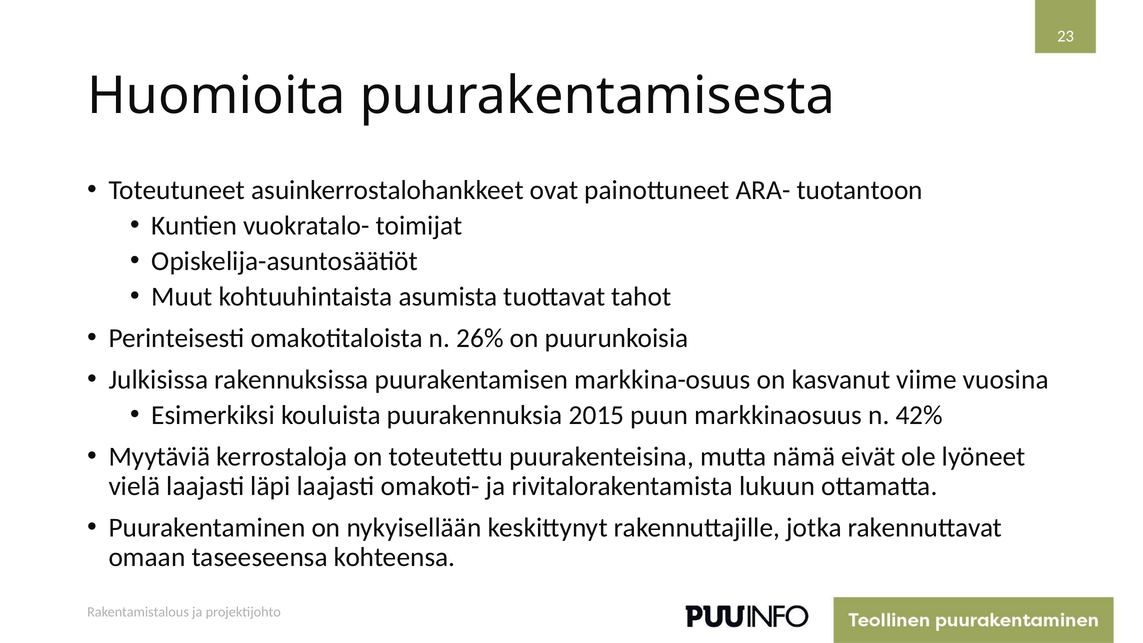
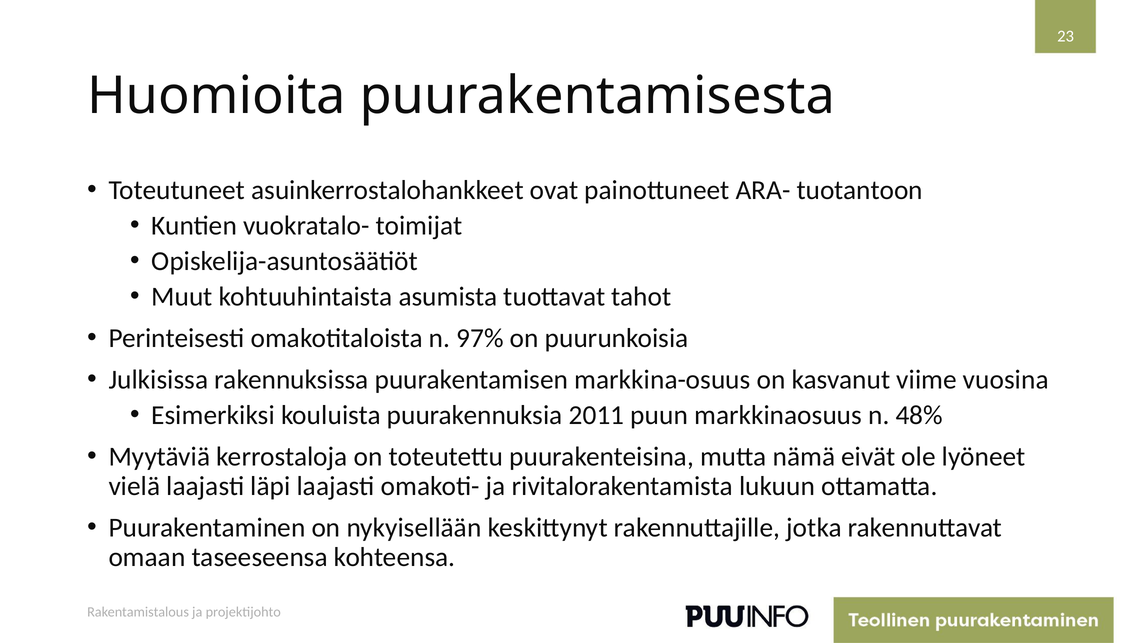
26%: 26% -> 97% (480, 338)
2015: 2015 -> 2011 (597, 415)
42%: 42% -> 48% (919, 415)
